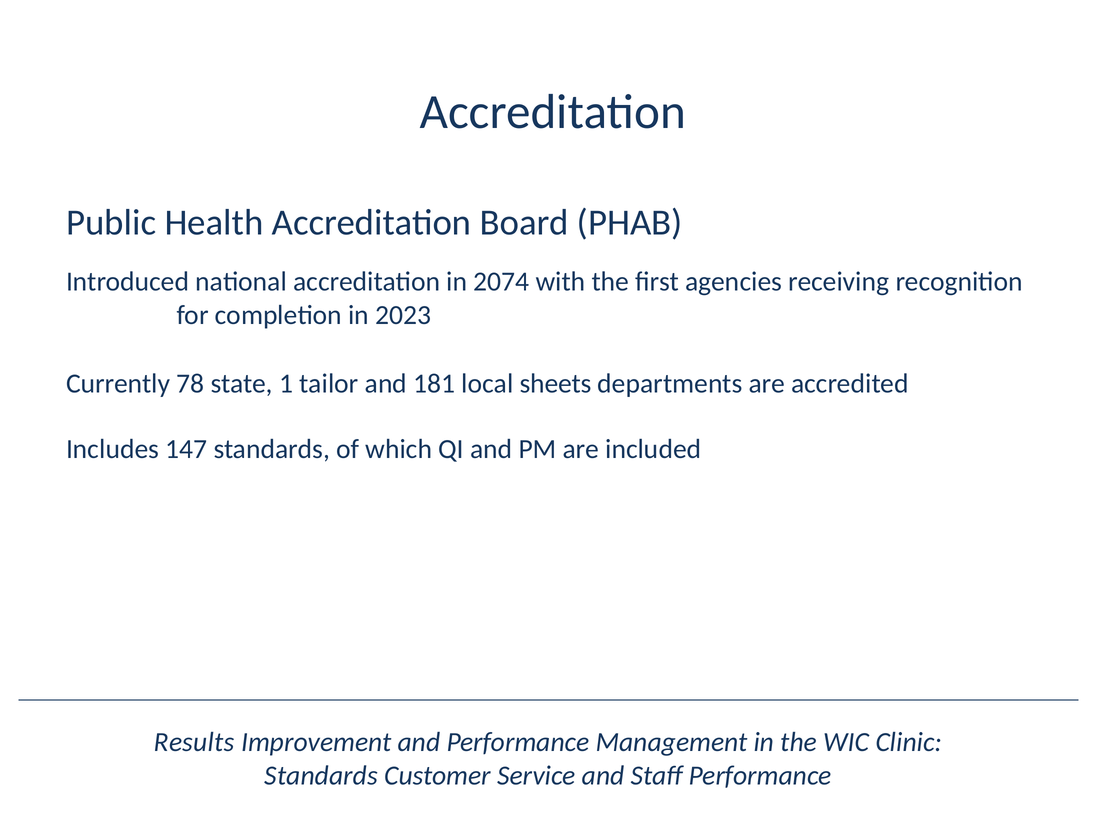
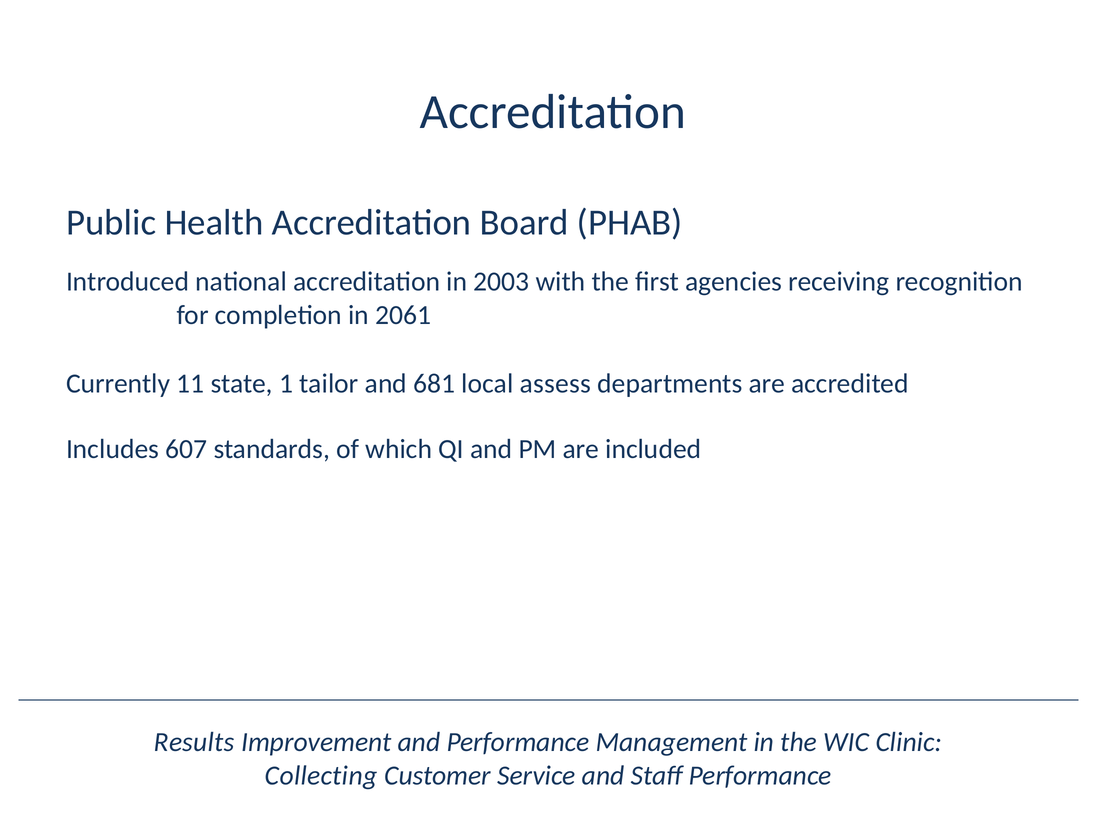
2074: 2074 -> 2003 (501, 282)
2023: 2023 -> 2061 (403, 315)
78: 78 -> 11 (190, 384)
181: 181 -> 681 (434, 384)
sheets: sheets -> assess (555, 384)
147: 147 -> 607 (186, 450)
Standards: Standards -> Collecting (321, 776)
